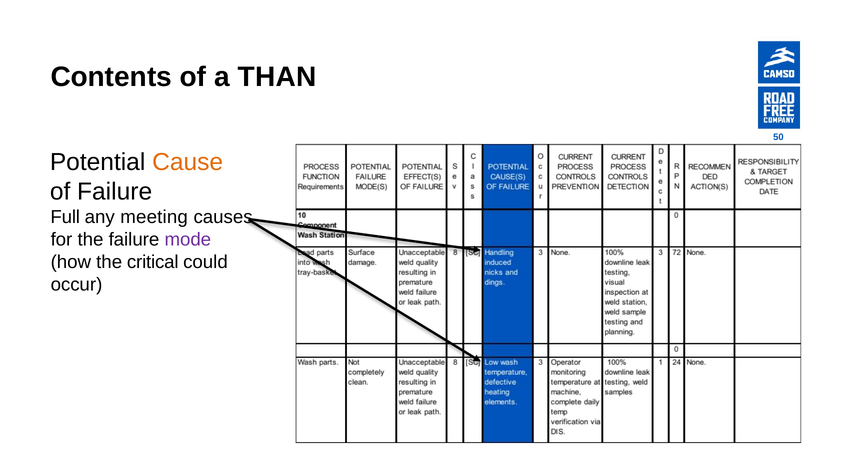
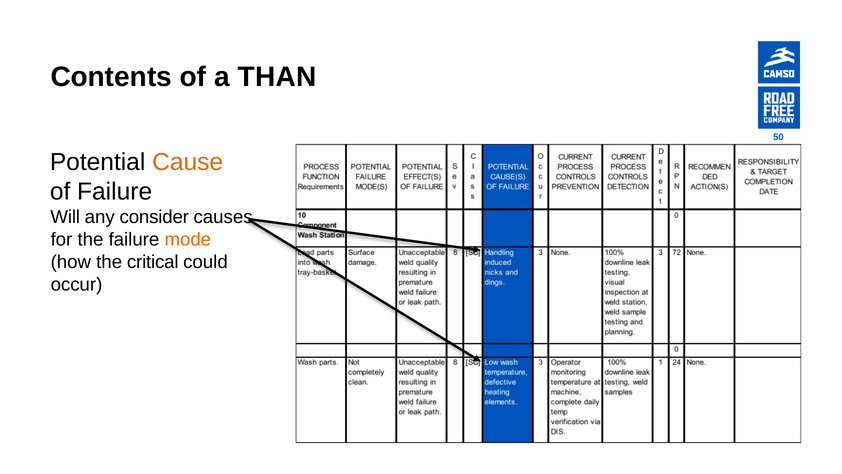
Full: Full -> Will (65, 217)
meeting: meeting -> consider (154, 217)
mode colour: purple -> orange (188, 239)
